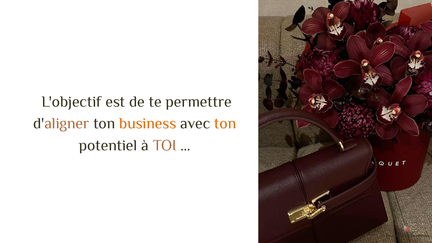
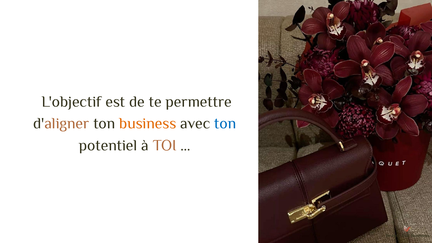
ton colour: orange -> blue (225, 123)
